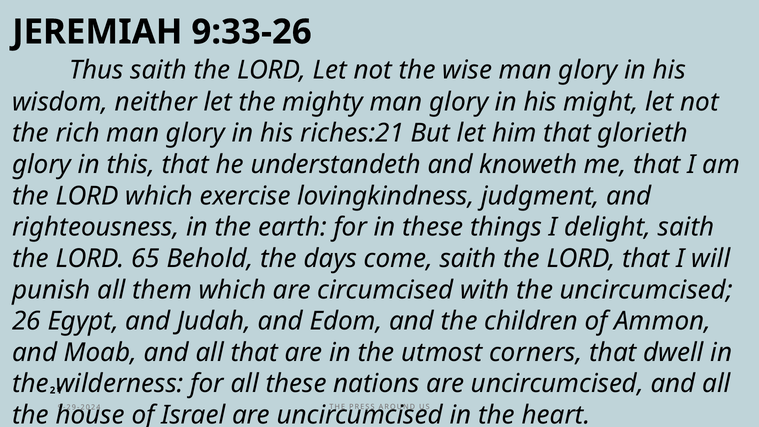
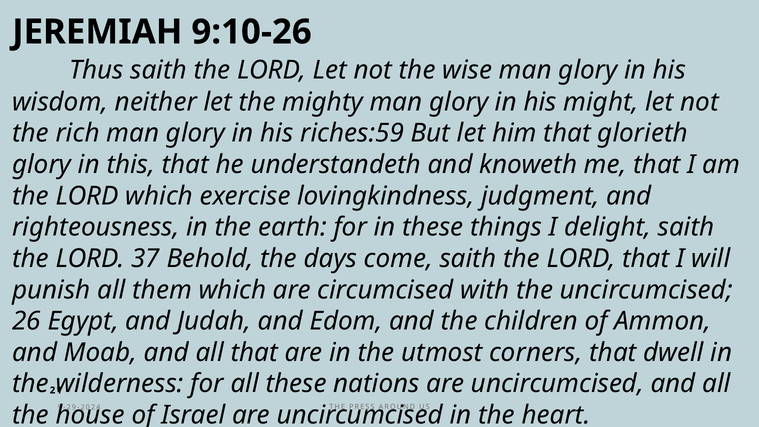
9:33-26: 9:33-26 -> 9:10-26 (252, 32)
riches:21: riches:21 -> riches:59 (352, 133)
65: 65 -> 37 (145, 259)
